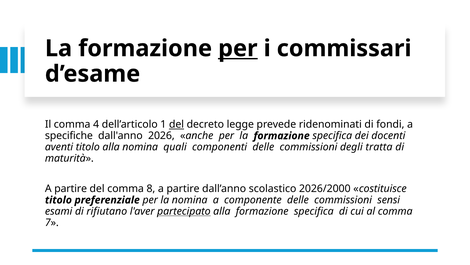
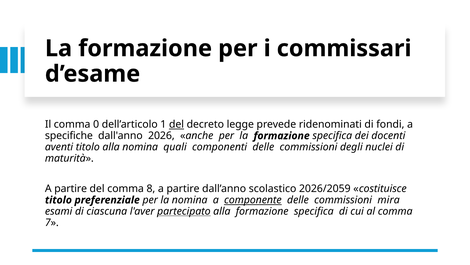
per underline: present -> none (238, 48)
4: 4 -> 0 (96, 124)
tratta: tratta -> nuclei (379, 147)
2026/2000: 2026/2000 -> 2026/2059 (325, 188)
componente underline: none -> present (253, 200)
sensi: sensi -> mira (389, 200)
rifiutano: rifiutano -> ciascuna (107, 211)
